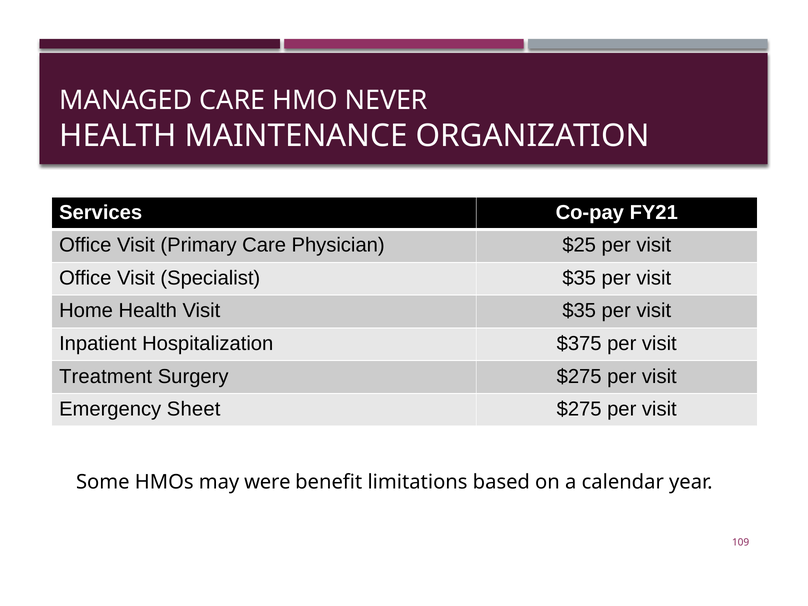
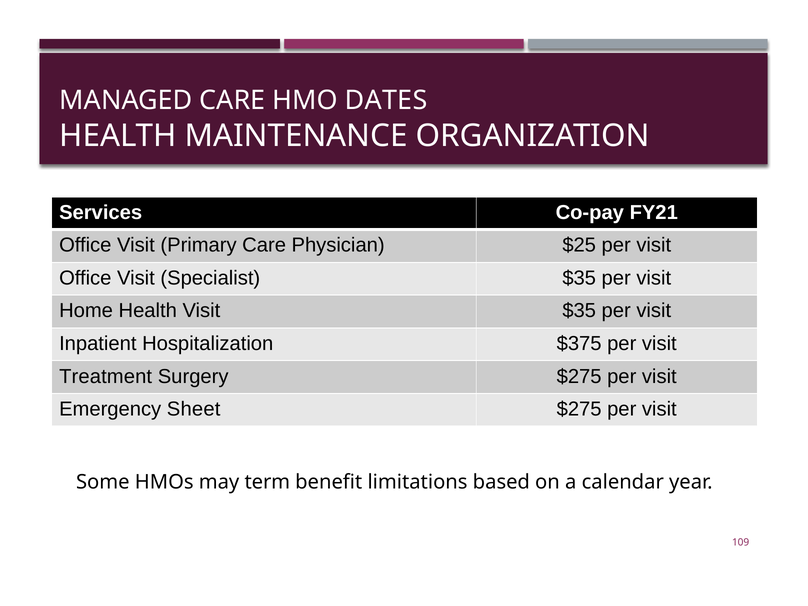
NEVER: NEVER -> DATES (386, 101)
were: were -> term (267, 482)
